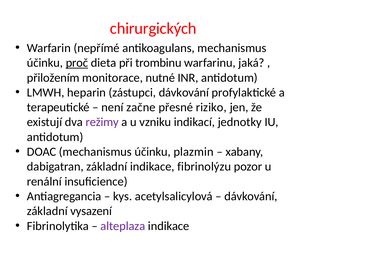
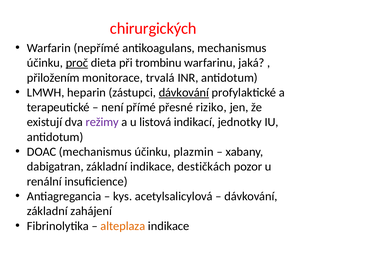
nutné: nutné -> trvalá (160, 78)
dávkování underline: none -> present (184, 93)
začne: začne -> přímé (141, 107)
vzniku: vzniku -> listová (155, 122)
fibrinolýzu: fibrinolýzu -> destičkách (204, 167)
vysazení: vysazení -> zahájení (91, 211)
alteplaza colour: purple -> orange (123, 226)
